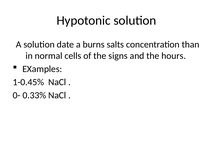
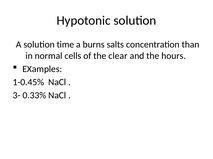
date: date -> time (65, 45)
signs: signs -> clear (118, 56)
0-: 0- -> 3- (17, 96)
